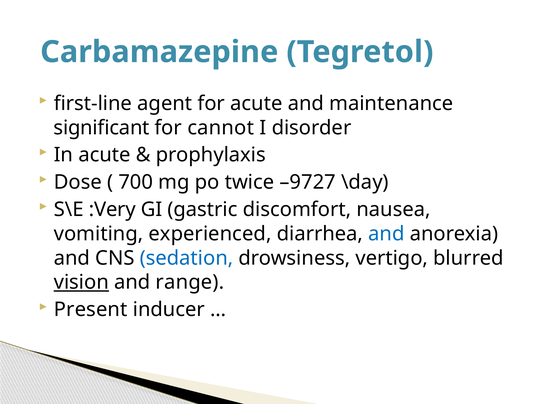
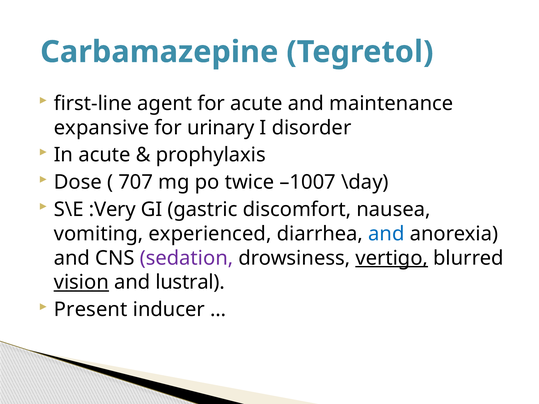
significant: significant -> expansive (101, 128)
cannot: cannot -> urinary (221, 128)
700: 700 -> 707 (136, 182)
–9727: –9727 -> –1007 (308, 182)
sedation colour: blue -> purple (187, 258)
vertigo underline: none -> present (392, 258)
range: range -> lustral (190, 282)
